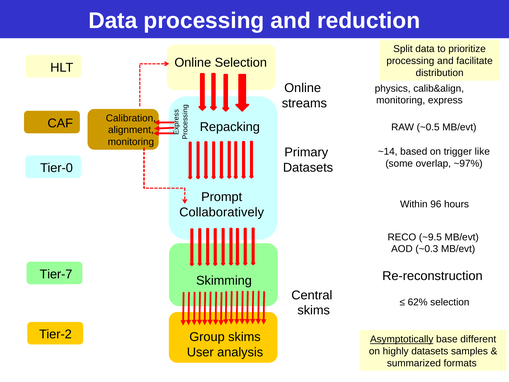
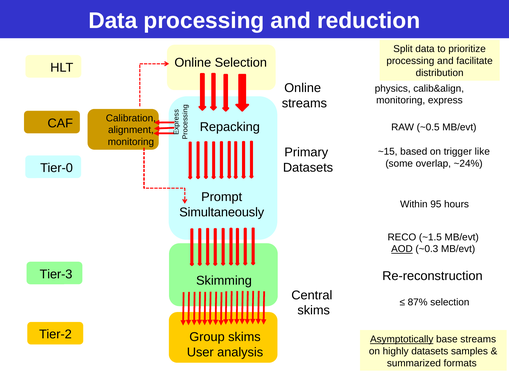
~14: ~14 -> ~15 (388, 151)
~97%: ~97% -> ~24% (468, 163)
96: 96 -> 95 (436, 204)
Collaboratively: Collaboratively -> Simultaneously (222, 212)
~9.5: ~9.5 -> ~1.5 (430, 237)
AOD underline: none -> present (402, 249)
Tier-7: Tier-7 -> Tier-3 (56, 274)
62%: 62% -> 87% (418, 302)
base different: different -> streams (478, 339)
